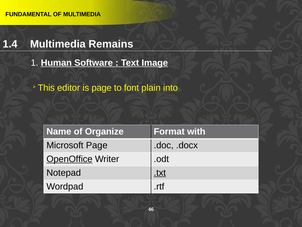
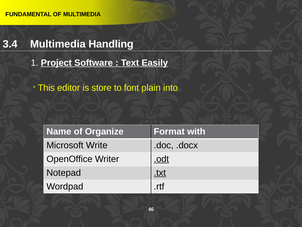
1.4: 1.4 -> 3.4 (10, 44)
Remains: Remains -> Handling (111, 44)
Human: Human -> Project (56, 63)
Image: Image -> Easily (155, 63)
is page: page -> store (102, 88)
Microsoft Page: Page -> Write (97, 145)
OpenOffice underline: present -> none (69, 159)
.odt underline: none -> present (161, 159)
